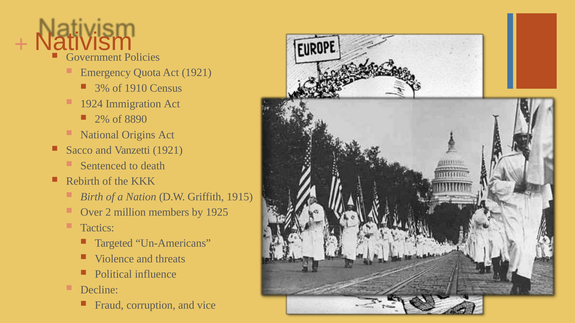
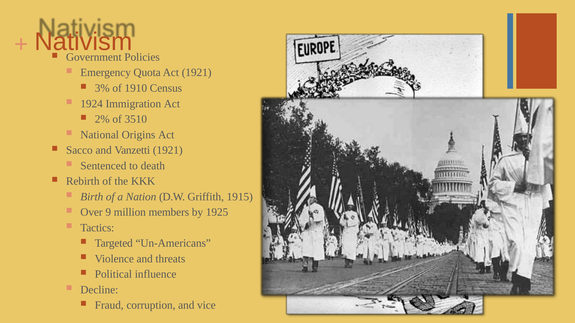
8890: 8890 -> 3510 (136, 119)
2: 2 -> 9 (108, 212)
